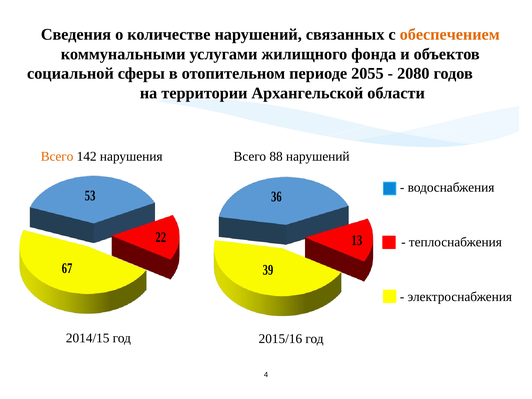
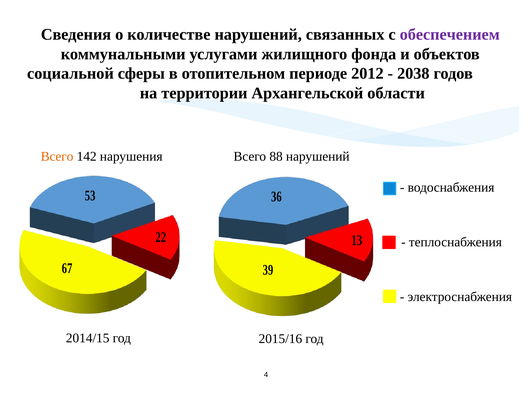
обеспечением colour: orange -> purple (450, 35)
2055: 2055 -> 2012 (367, 74)
2080: 2080 -> 2038 (413, 74)
